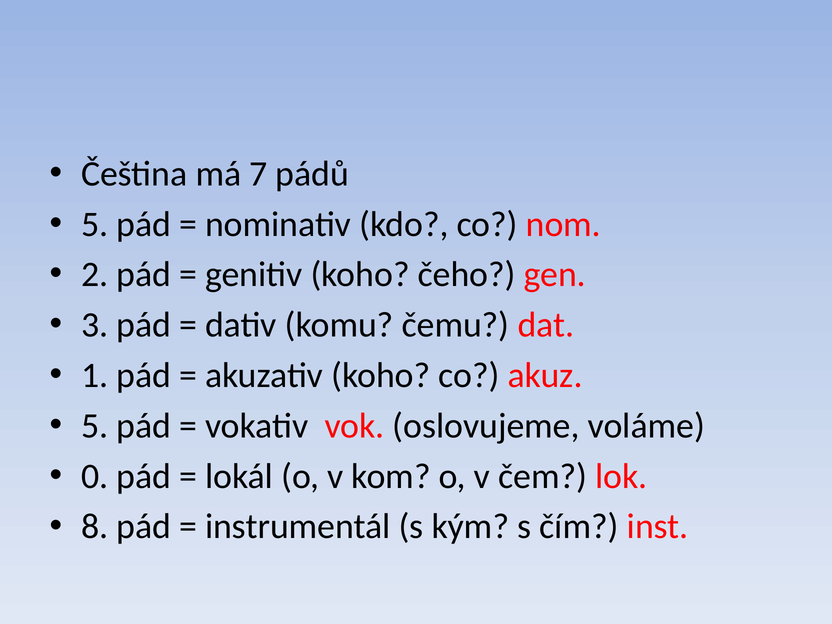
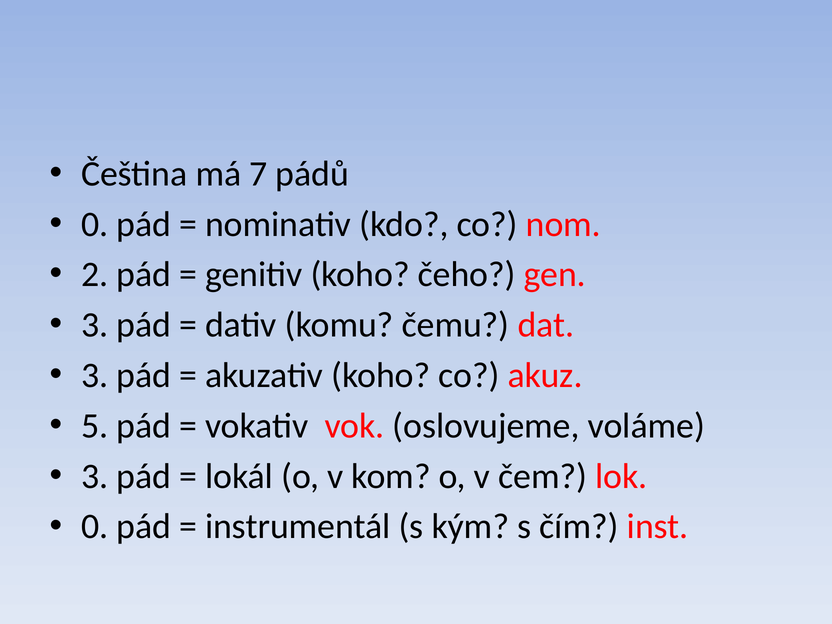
5: 5 -> 0 (95, 224)
1: 1 -> 3 (95, 375)
0: 0 -> 3 (95, 476)
8: 8 -> 0 (95, 527)
